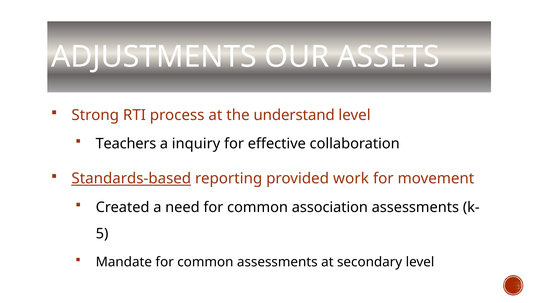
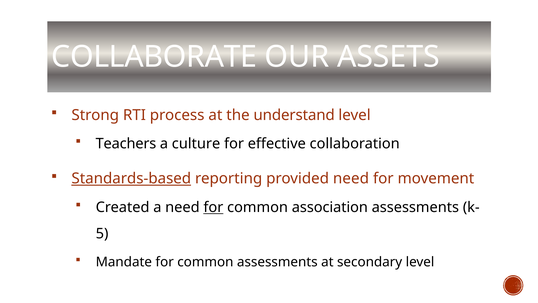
ADJUSTMENTS: ADJUSTMENTS -> COLLABORATE (154, 57)
inquiry: inquiry -> culture (196, 144)
provided work: work -> need (351, 178)
for underline: none -> present (213, 207)
